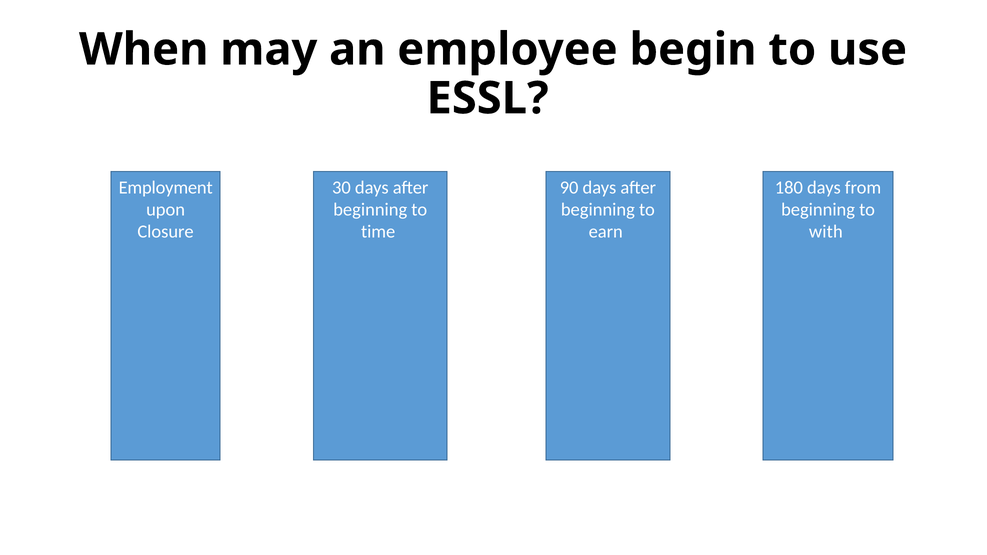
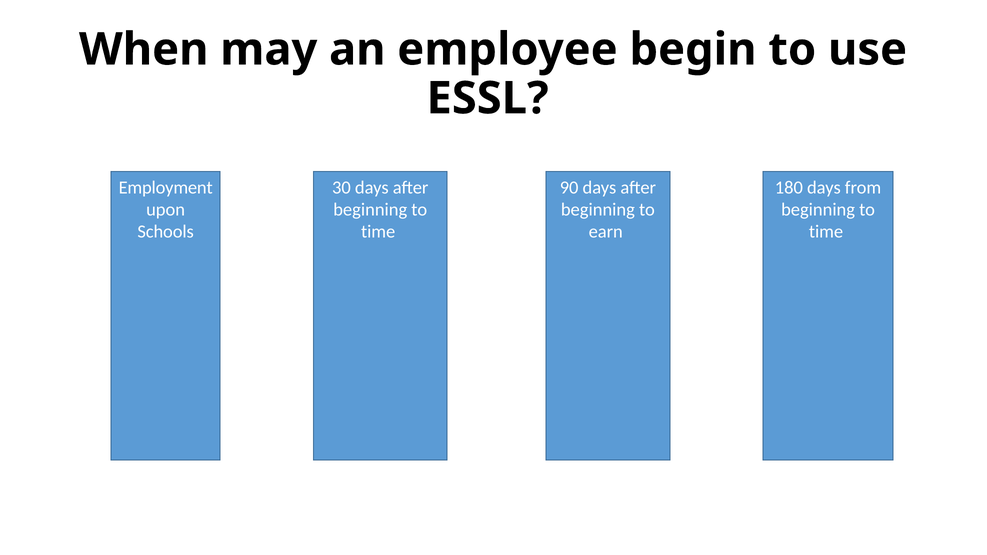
Closure: Closure -> Schools (166, 232)
with: with -> time (826, 232)
